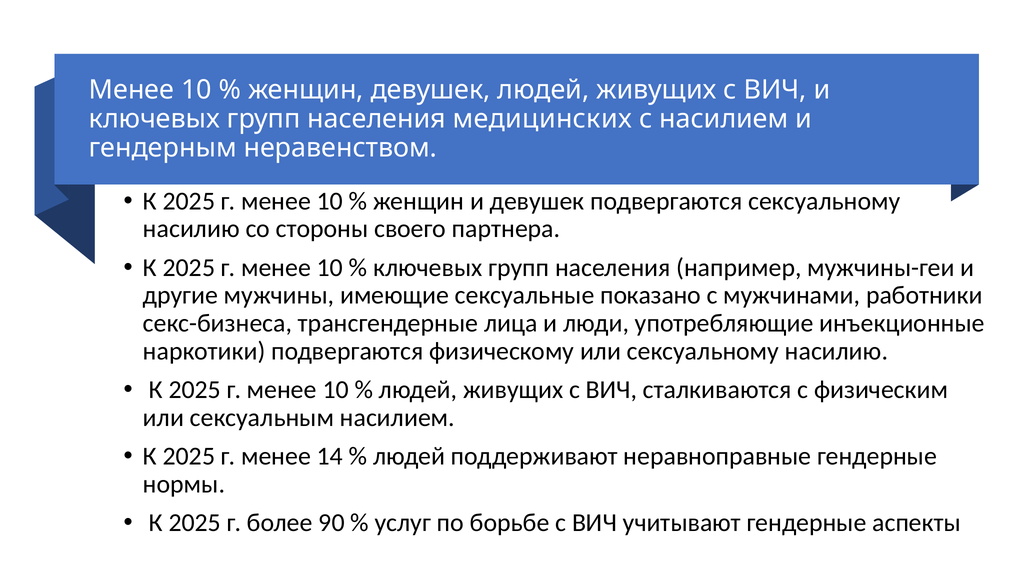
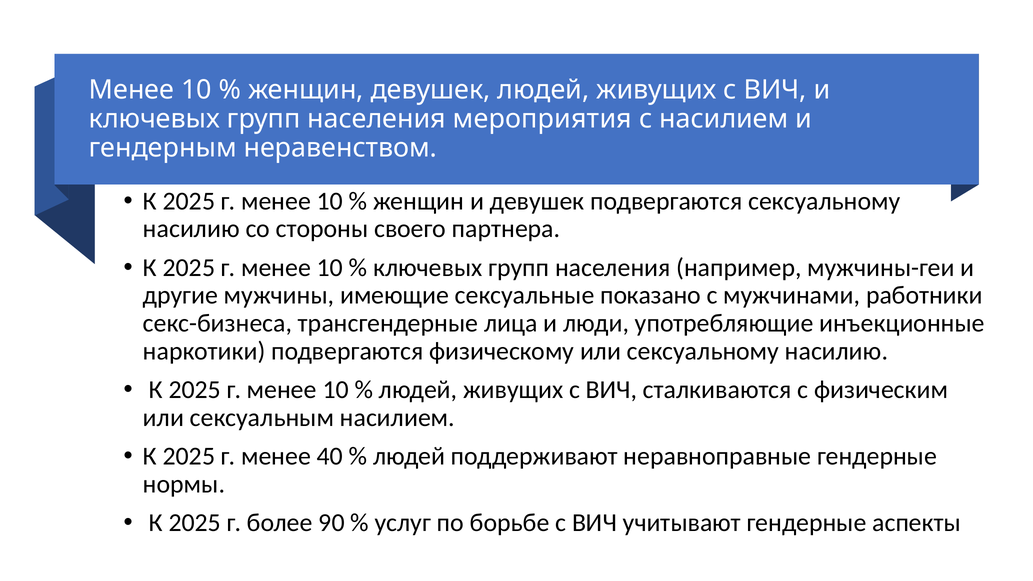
медицинских: медицинских -> мероприятия (542, 119)
14: 14 -> 40 (330, 456)
